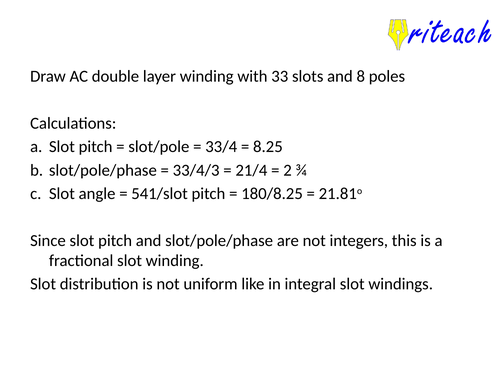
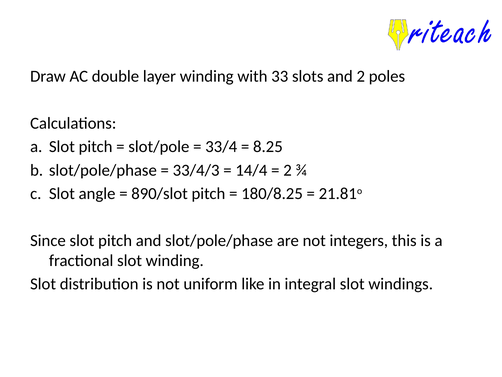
and 8: 8 -> 2 (361, 76)
21/4: 21/4 -> 14/4 (251, 170)
541/slot: 541/slot -> 890/slot (160, 193)
